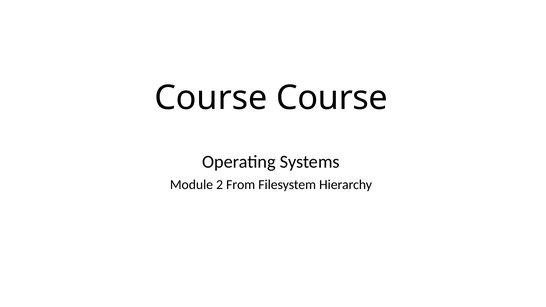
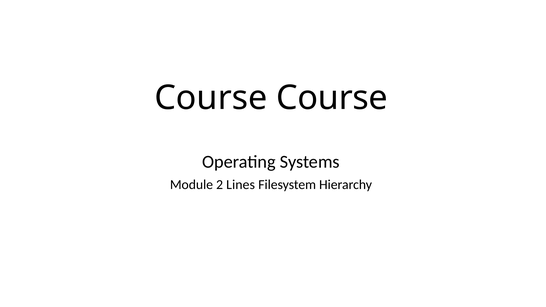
From: From -> Lines (241, 185)
